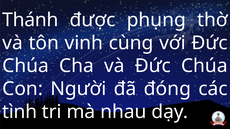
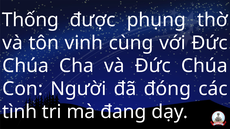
Thánh: Thánh -> Thống (30, 20)
nhau: nhau -> đang (123, 112)
